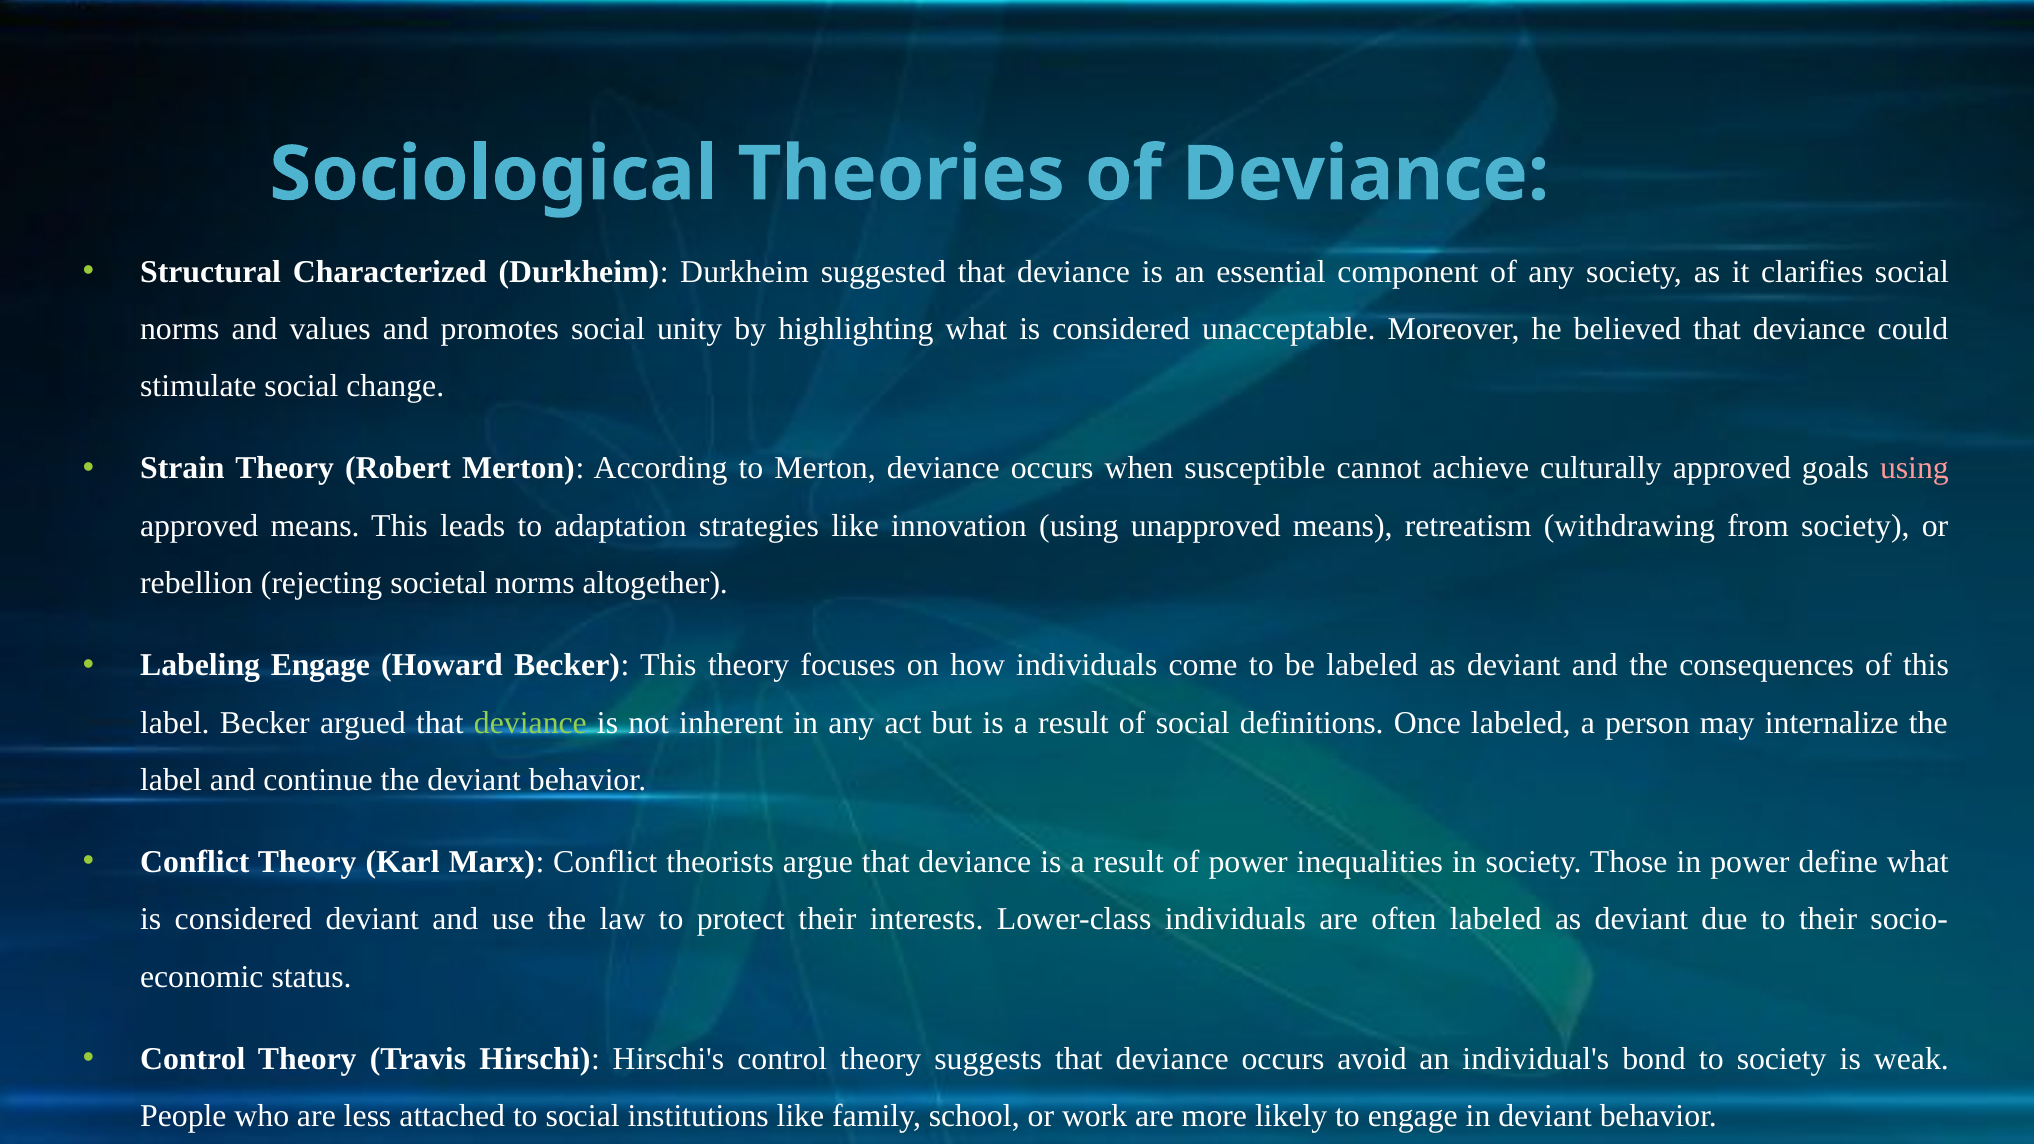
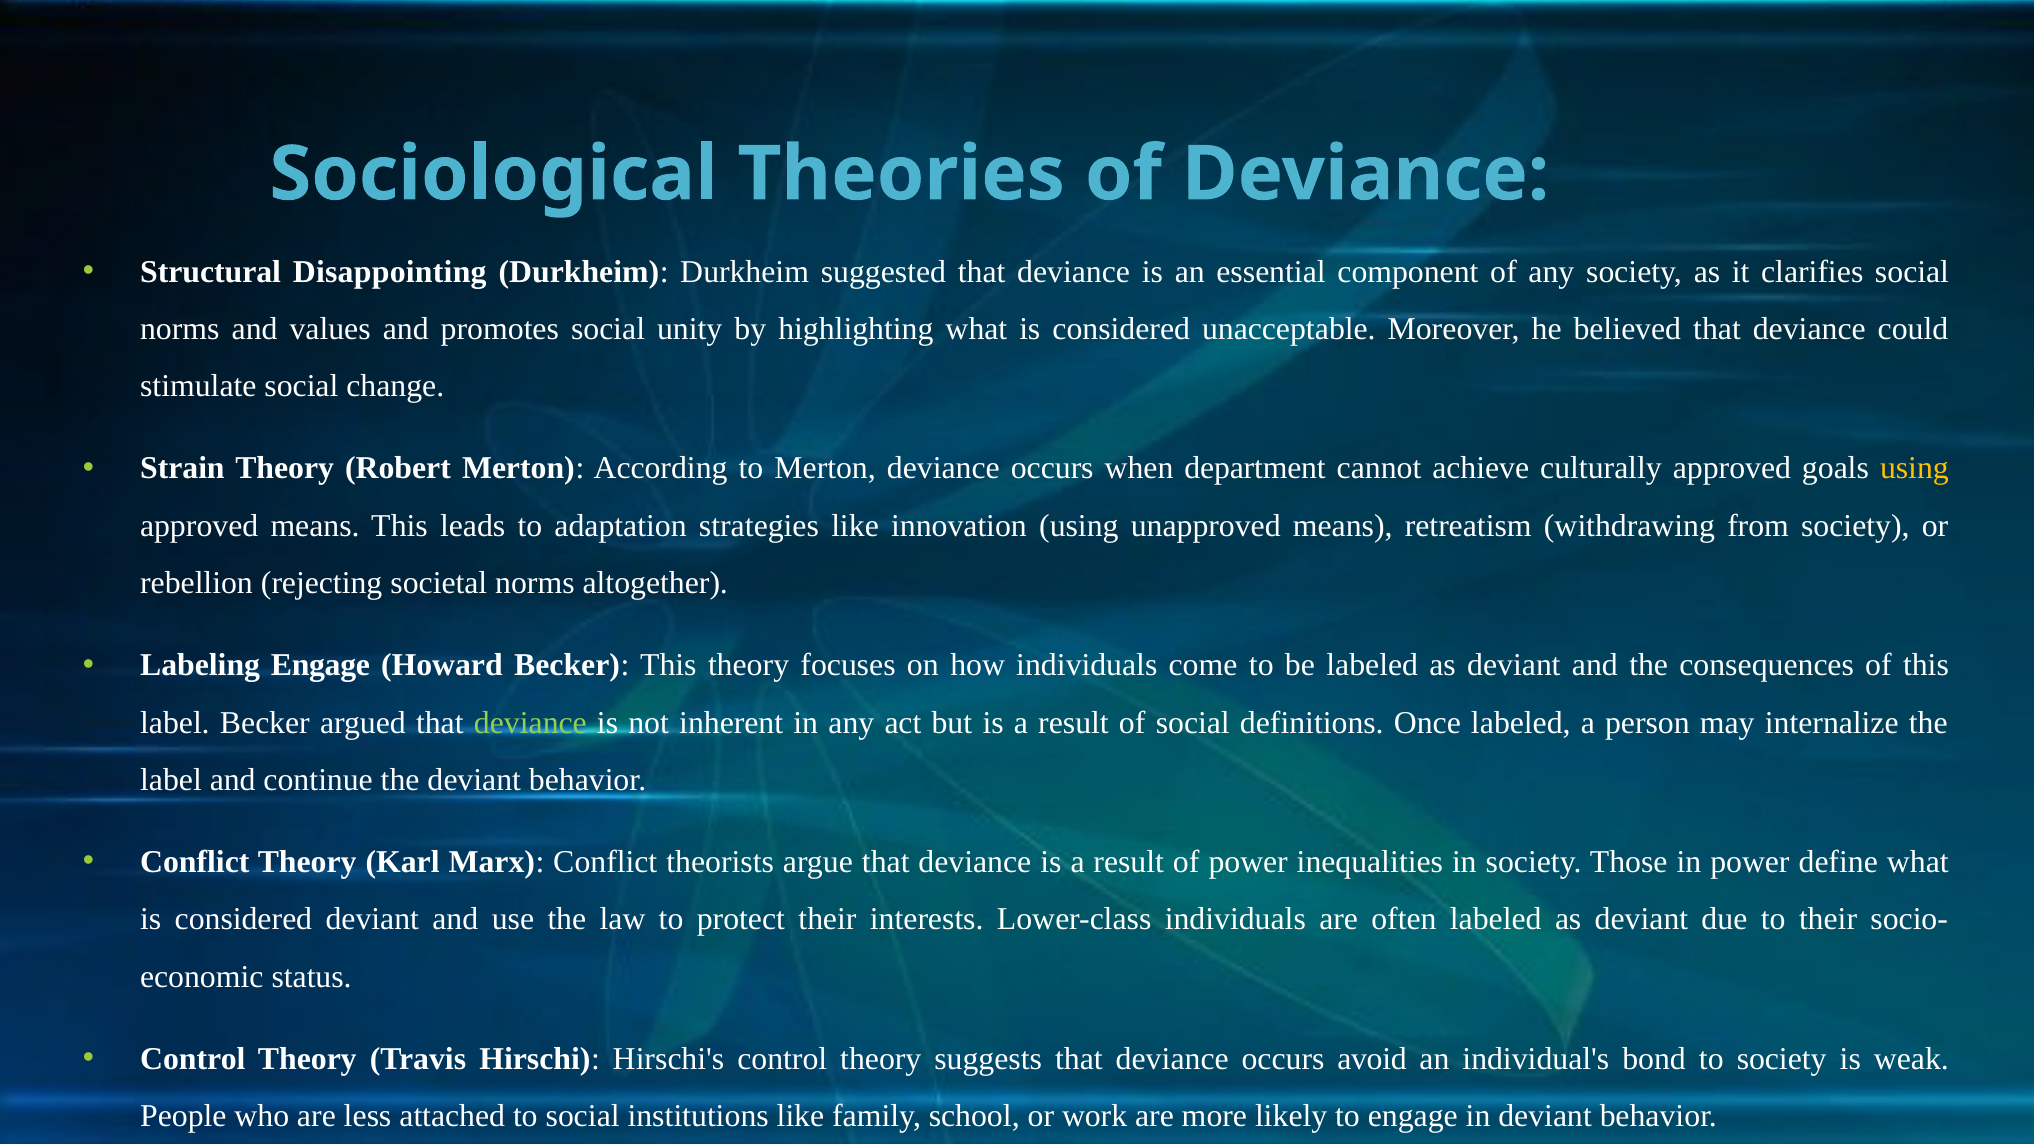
Characterized: Characterized -> Disappointing (390, 272)
susceptible: susceptible -> department (1255, 469)
using colour: pink -> yellow (1914, 469)
